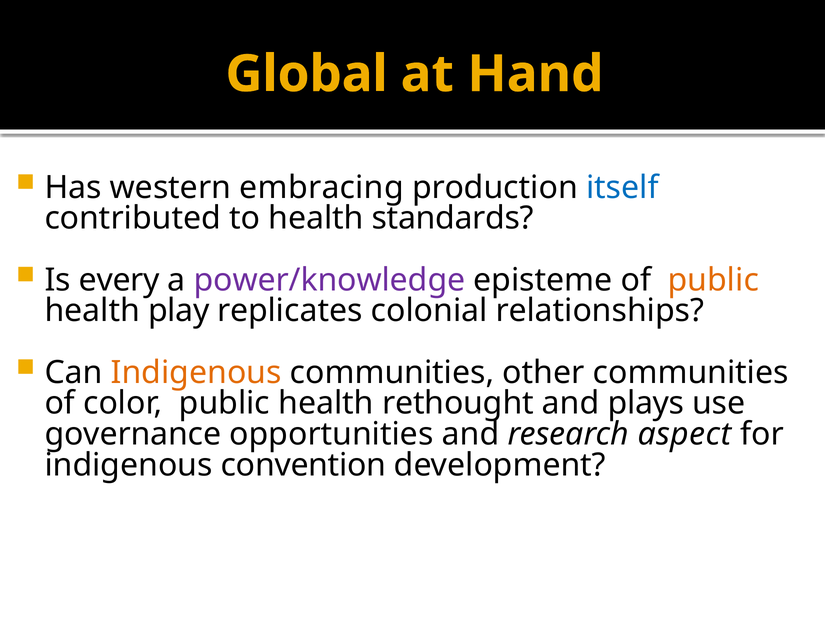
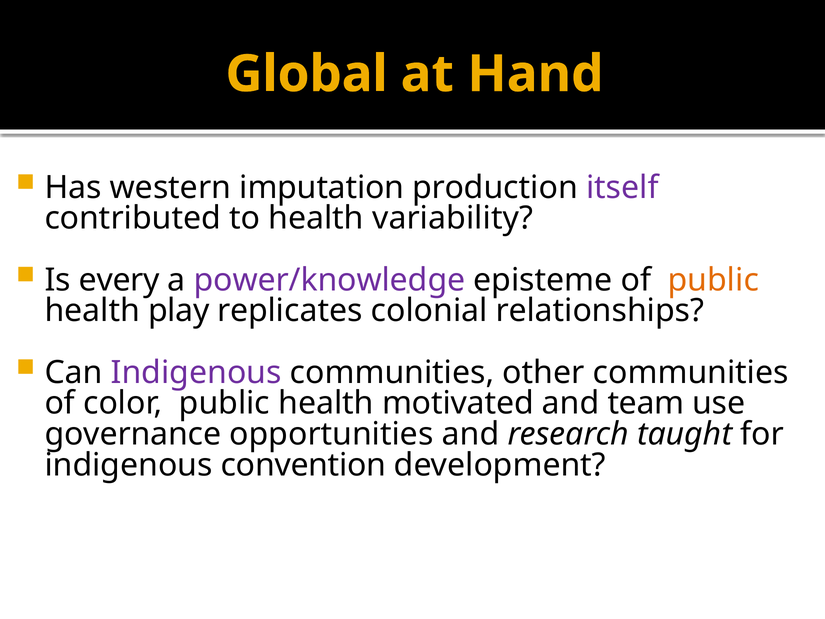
embracing: embracing -> imputation (322, 187)
itself colour: blue -> purple (622, 187)
standards: standards -> variability (453, 218)
Indigenous colour: orange -> purple (196, 372)
rethought: rethought -> motivated (458, 403)
plays: plays -> team (646, 403)
aspect: aspect -> taught (685, 434)
